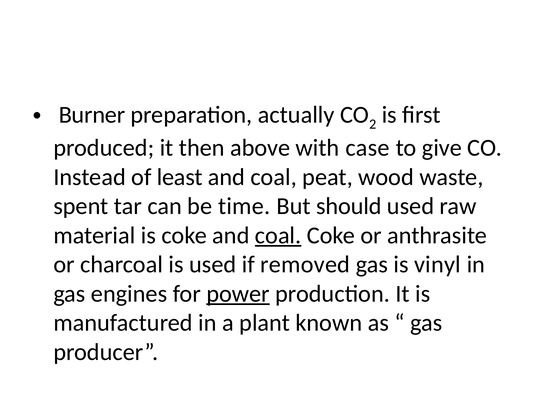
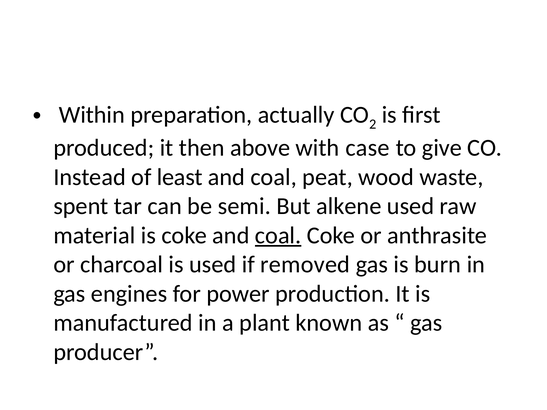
Burner: Burner -> Within (92, 115)
time: time -> semi (244, 206)
should: should -> alkene (349, 206)
vinyl: vinyl -> burn (438, 265)
power underline: present -> none (238, 294)
